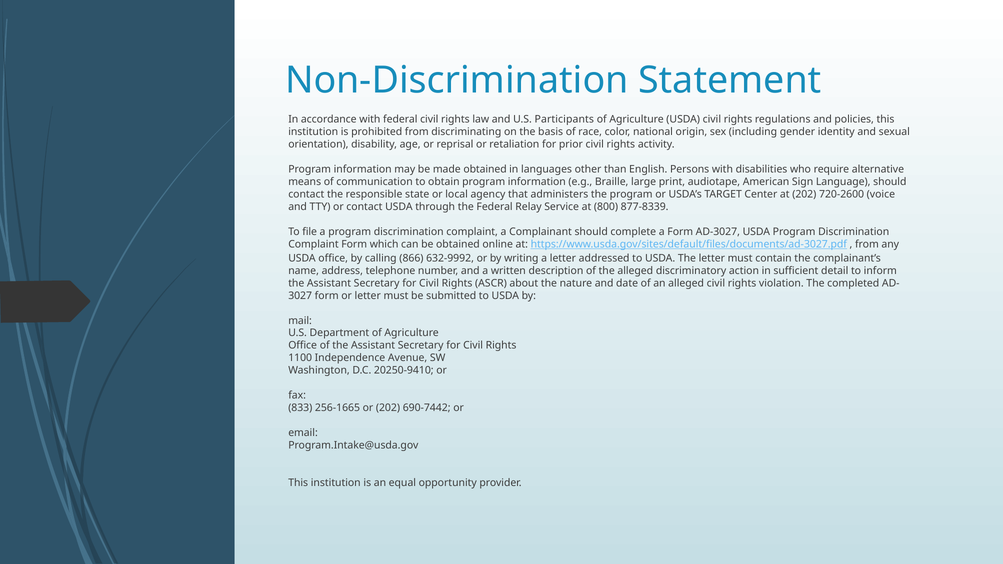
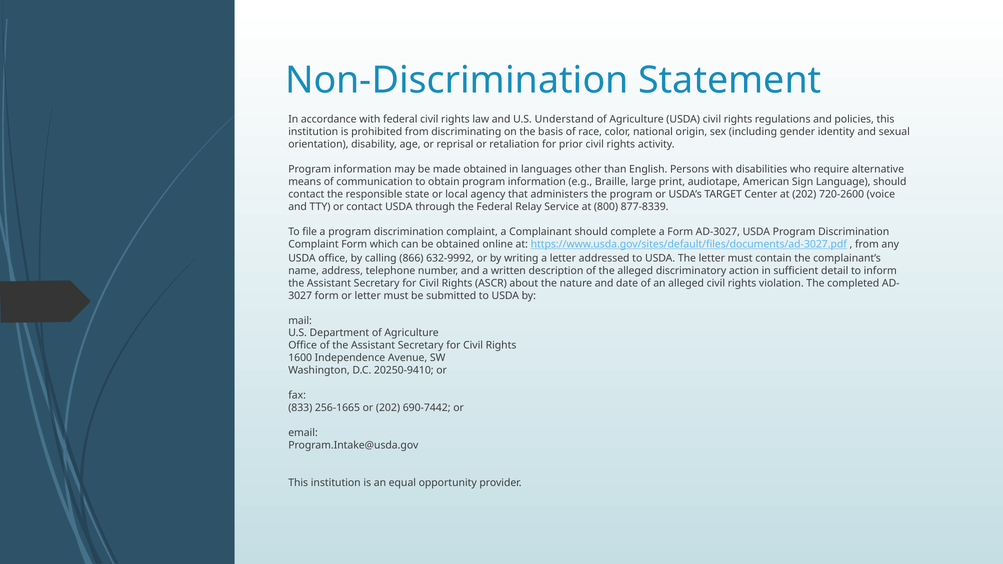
Participants: Participants -> Understand (564, 119)
1100: 1100 -> 1600 (300, 358)
